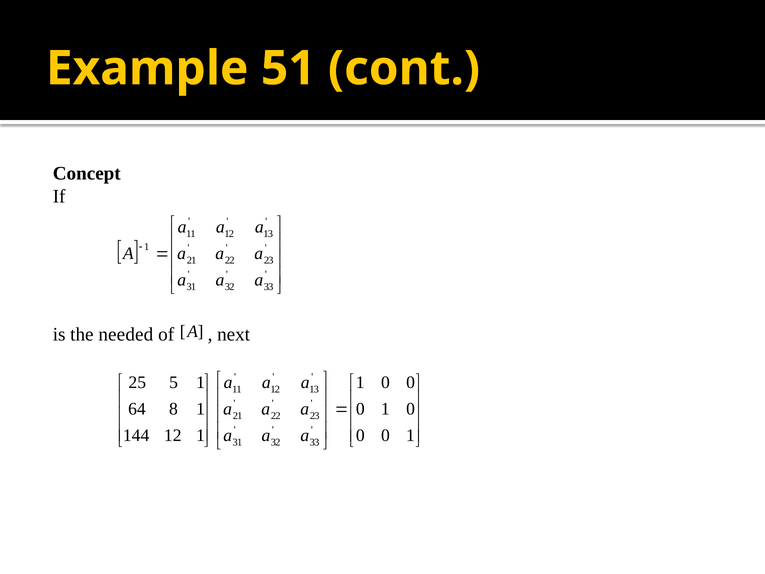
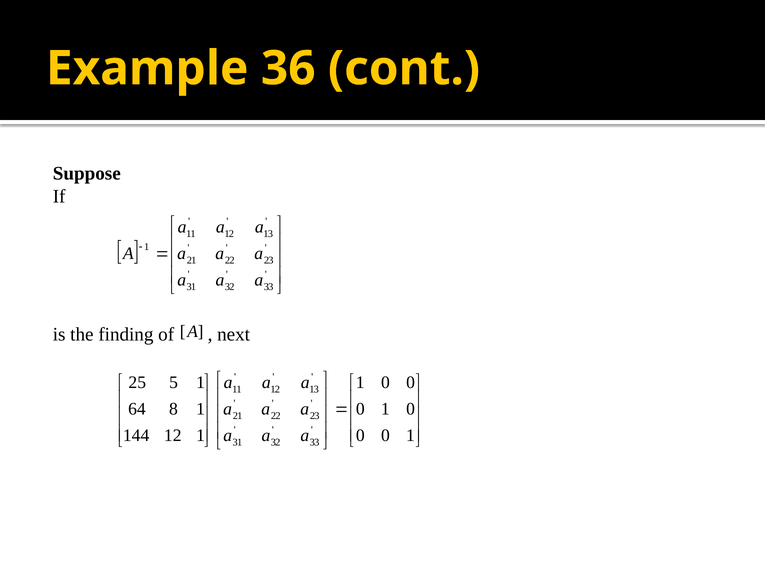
51: 51 -> 36 (288, 68)
Concept: Concept -> Suppose (87, 173)
needed: needed -> finding (126, 334)
